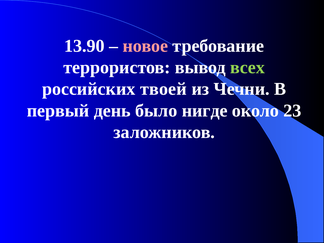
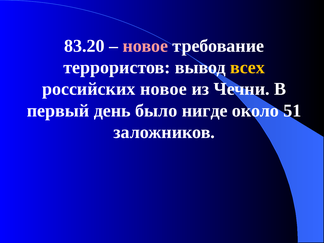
13.90: 13.90 -> 83.20 (84, 46)
всех colour: light green -> yellow (248, 67)
российских твоей: твоей -> новое (163, 89)
23: 23 -> 51 (292, 111)
